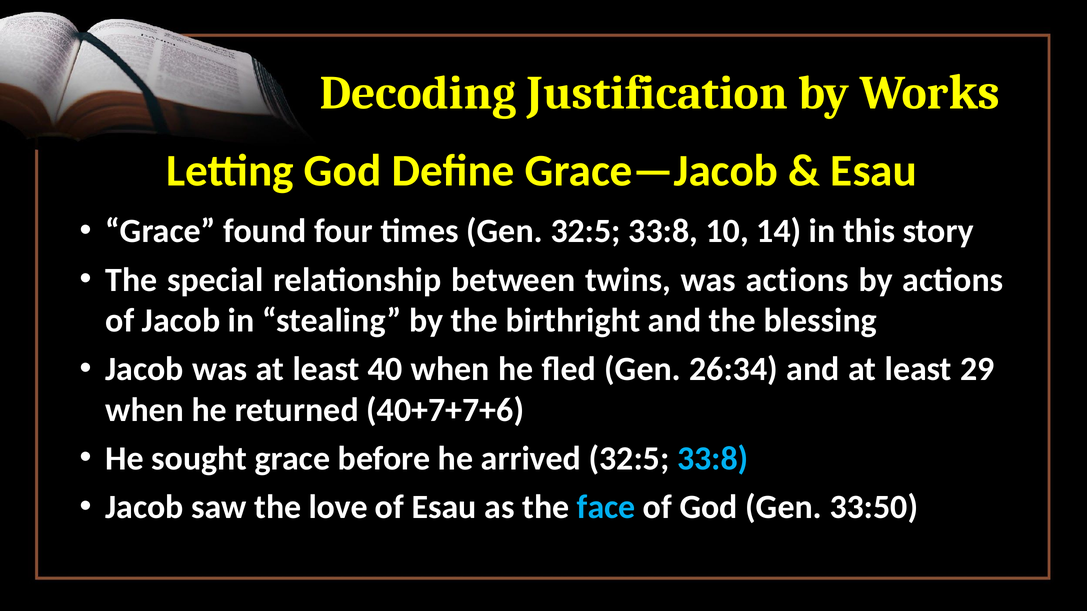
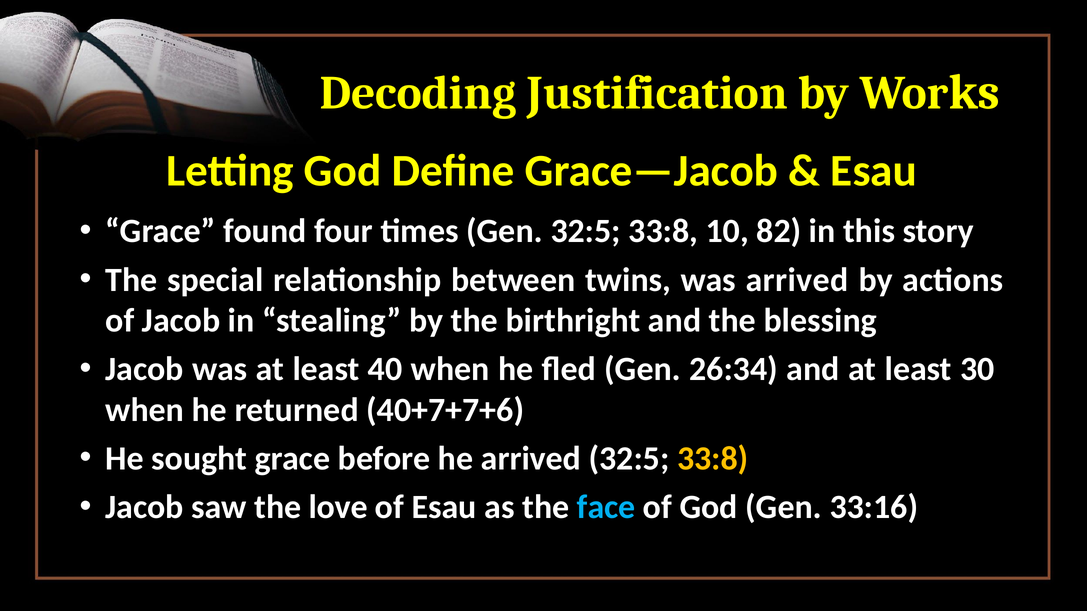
14: 14 -> 82 (779, 231)
was actions: actions -> arrived (797, 280)
29: 29 -> 30 (977, 369)
33:8 colour: light blue -> yellow (713, 459)
33:50: 33:50 -> 33:16 (874, 508)
